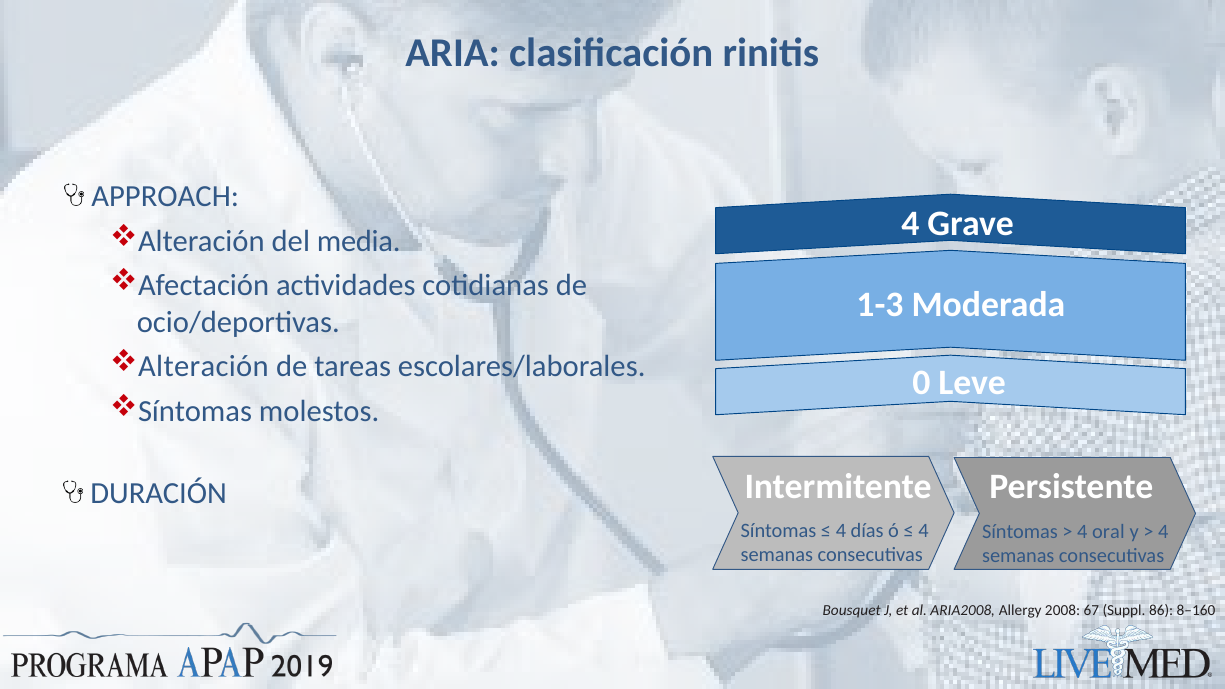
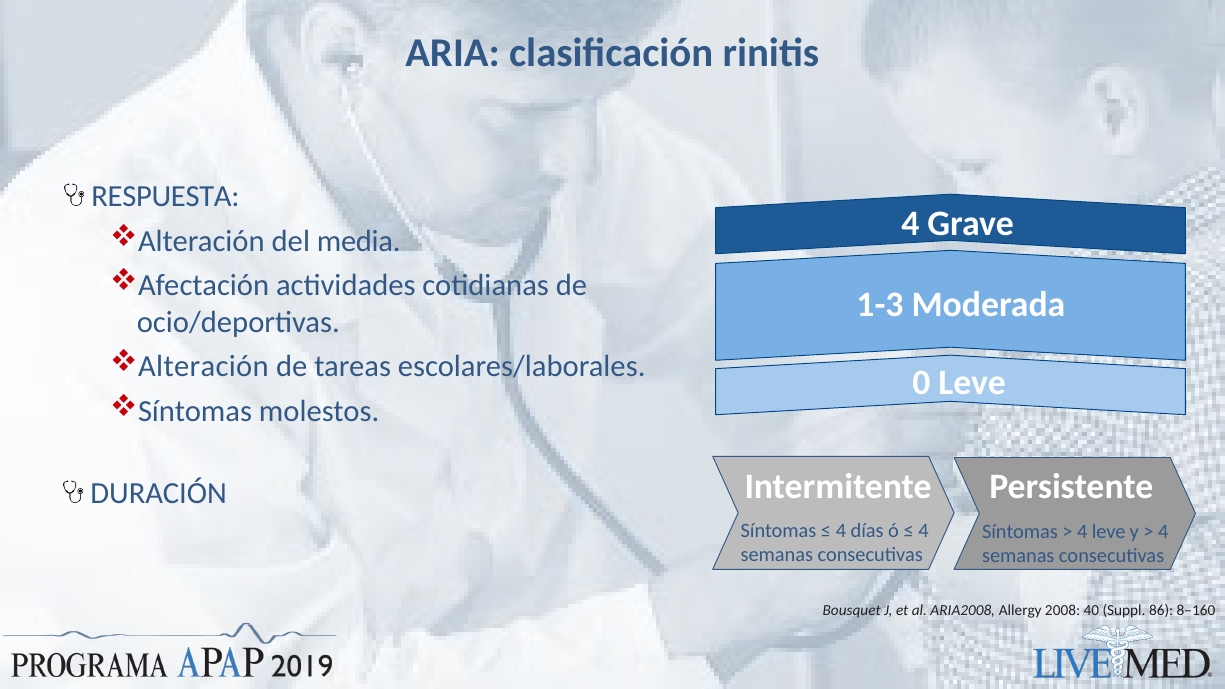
APPROACH: APPROACH -> RESPUESTA (165, 197)
4 oral: oral -> leve (1109, 531)
67: 67 -> 40 (1091, 610)
